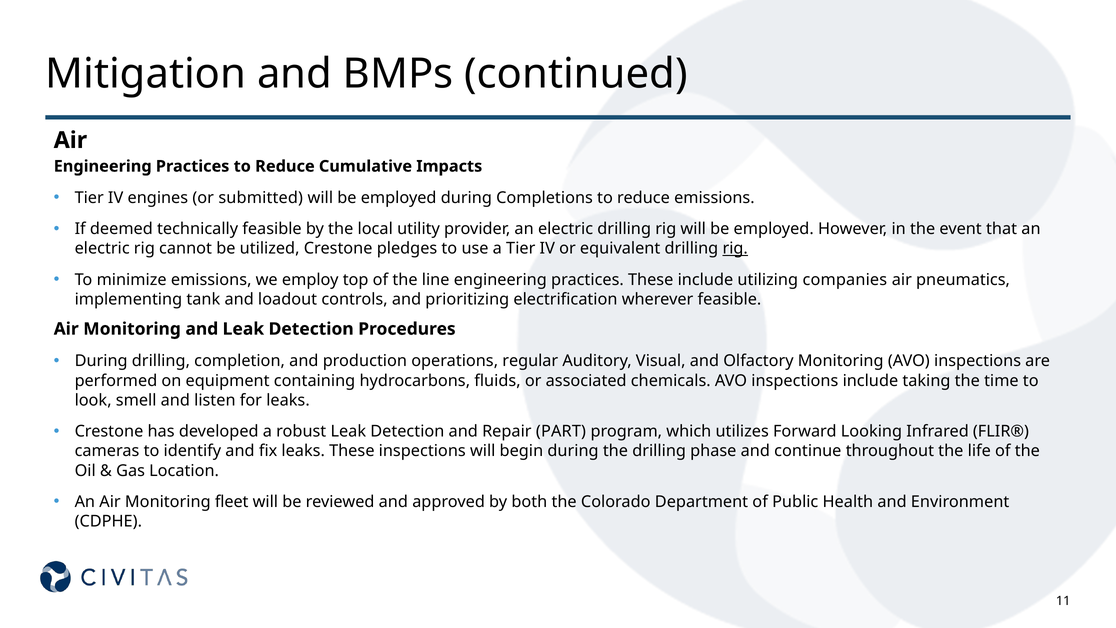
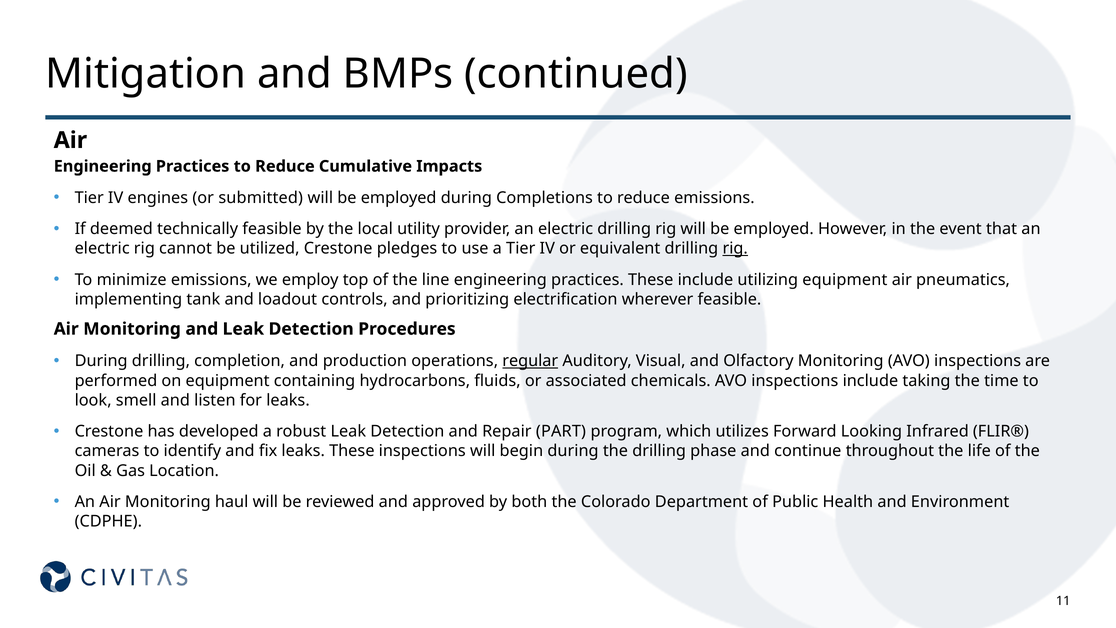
utilizing companies: companies -> equipment (845, 280)
regular underline: none -> present (530, 361)
fleet: fleet -> haul (232, 502)
